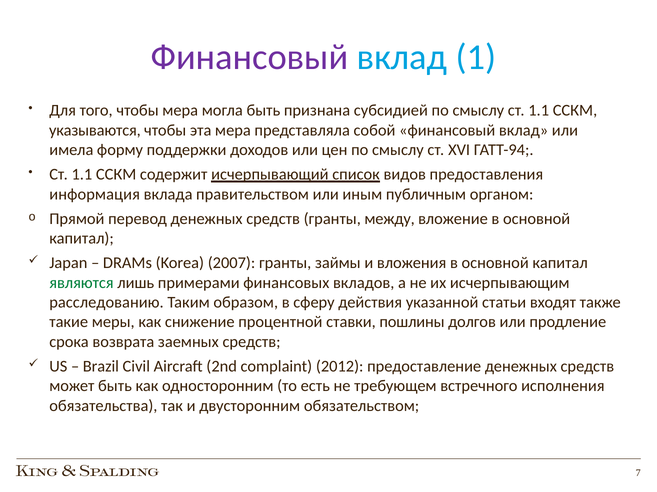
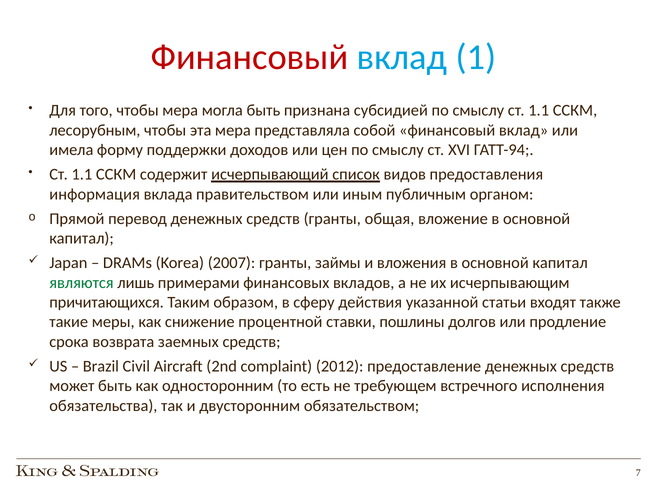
Финансовый colour: purple -> red (250, 57)
указываются: указываются -> лесорубным (95, 130)
между: между -> общая (390, 219)
расследованию: расследованию -> причитающихся (107, 303)
